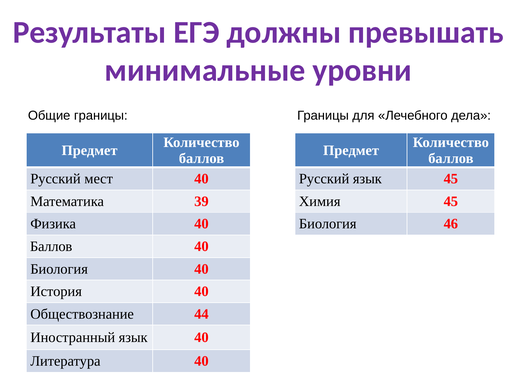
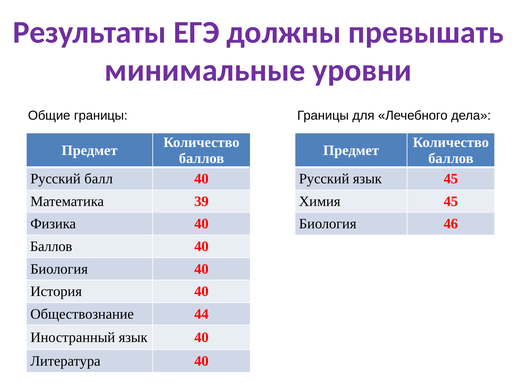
мест: мест -> балл (99, 179)
